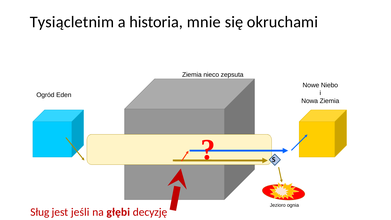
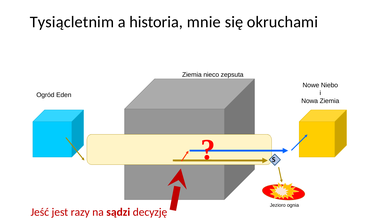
Sług: Sług -> Jeść (40, 212)
jeśli: jeśli -> razy (80, 212)
głębi: głębi -> sądzi (118, 212)
